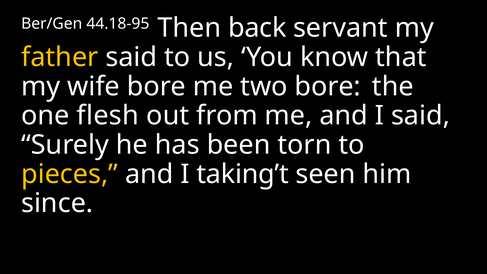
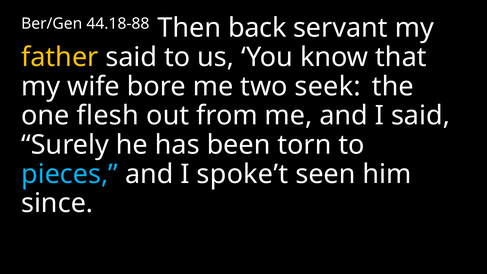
44.18-95: 44.18-95 -> 44.18-88 (118, 24)
two bore: bore -> seek (328, 86)
pieces colour: yellow -> light blue (70, 174)
taking’t: taking’t -> spoke’t (242, 174)
